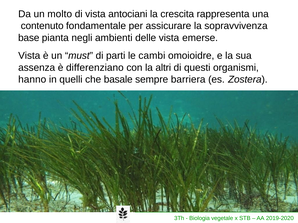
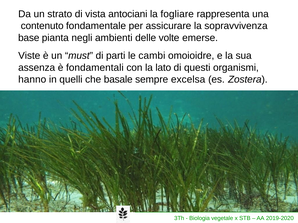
molto: molto -> strato (60, 14)
crescita: crescita -> fogliare (177, 14)
delle vista: vista -> volte (169, 38)
Vista: Vista -> Viste (29, 56)
differenziano: differenziano -> fondamentali (95, 68)
altri: altri -> lato (163, 68)
barriera: barriera -> excelsa (188, 80)
